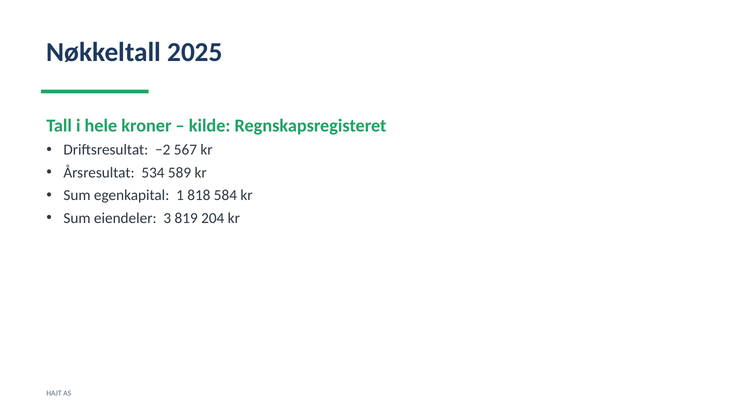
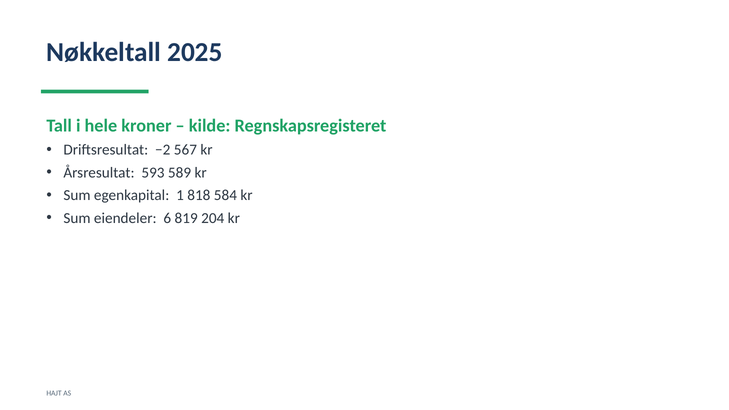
534: 534 -> 593 (153, 173)
3: 3 -> 6 (167, 218)
